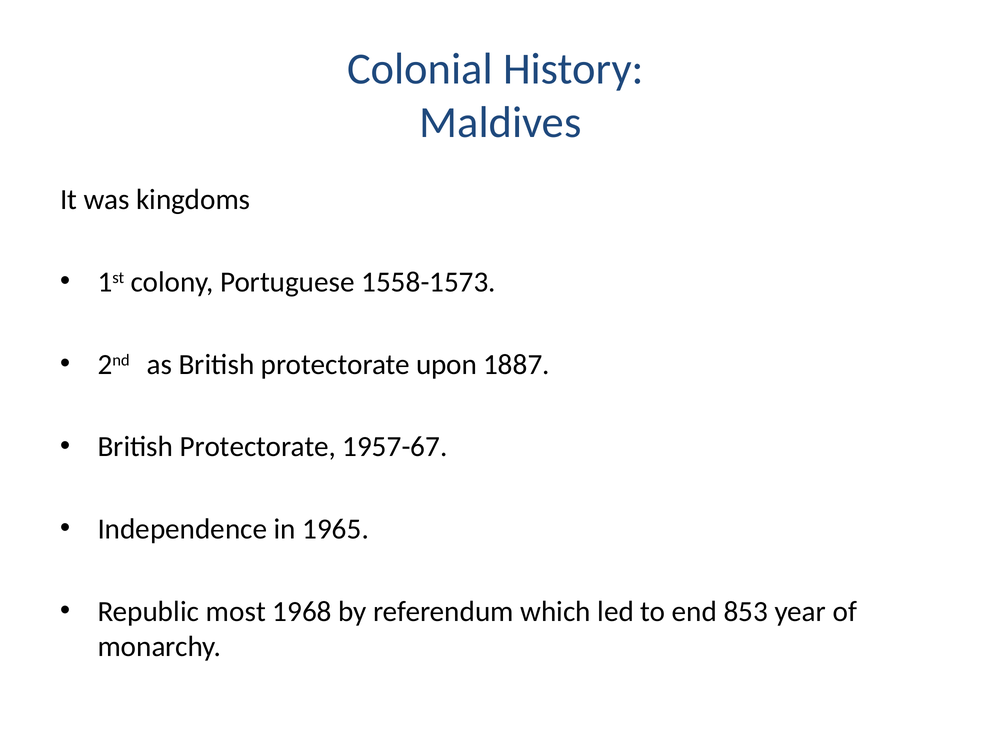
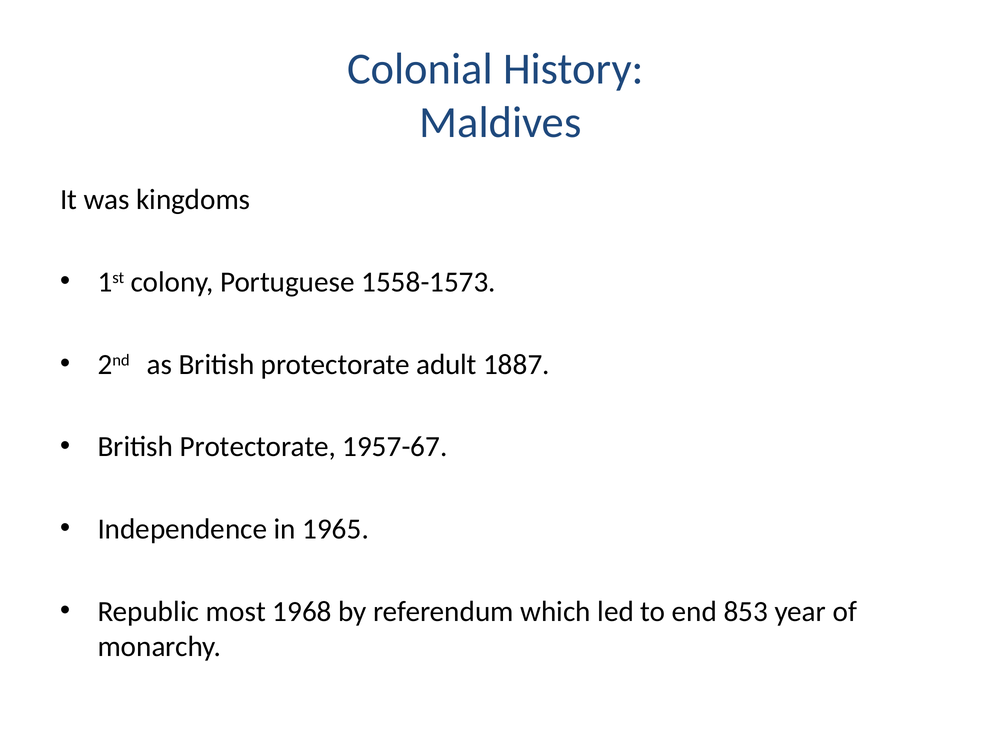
upon: upon -> adult (447, 364)
